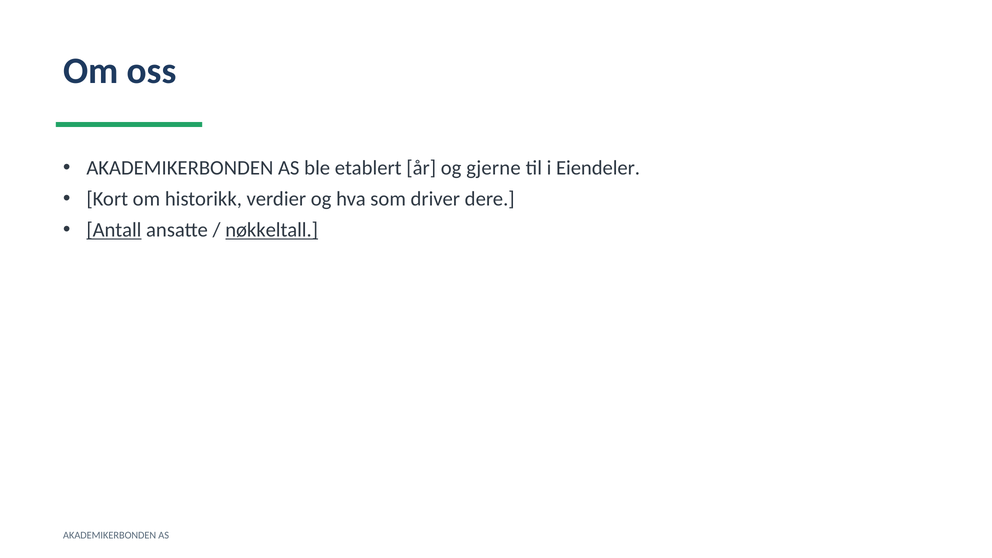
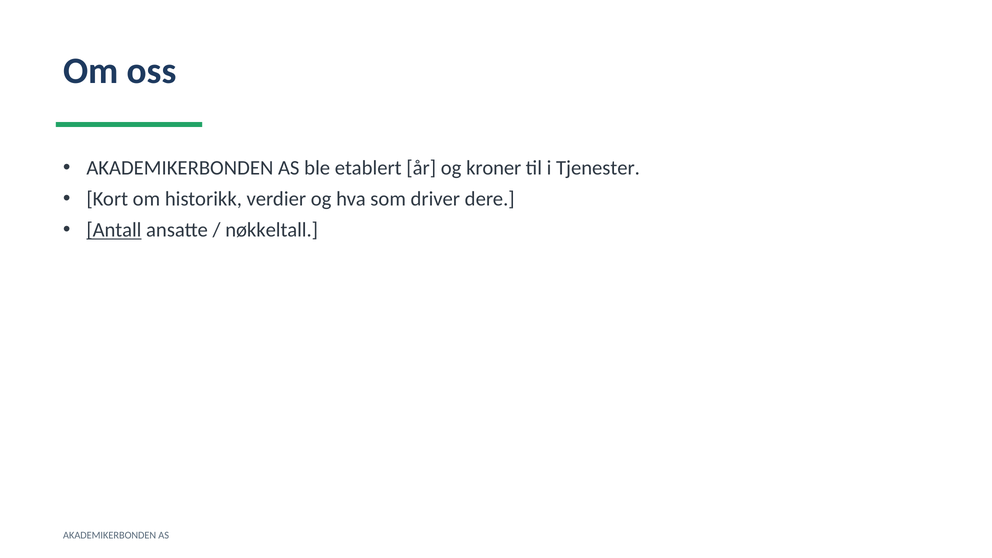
gjerne: gjerne -> kroner (494, 168)
Eiendeler: Eiendeler -> Tjenester (598, 168)
nøkkeltall underline: present -> none (272, 230)
